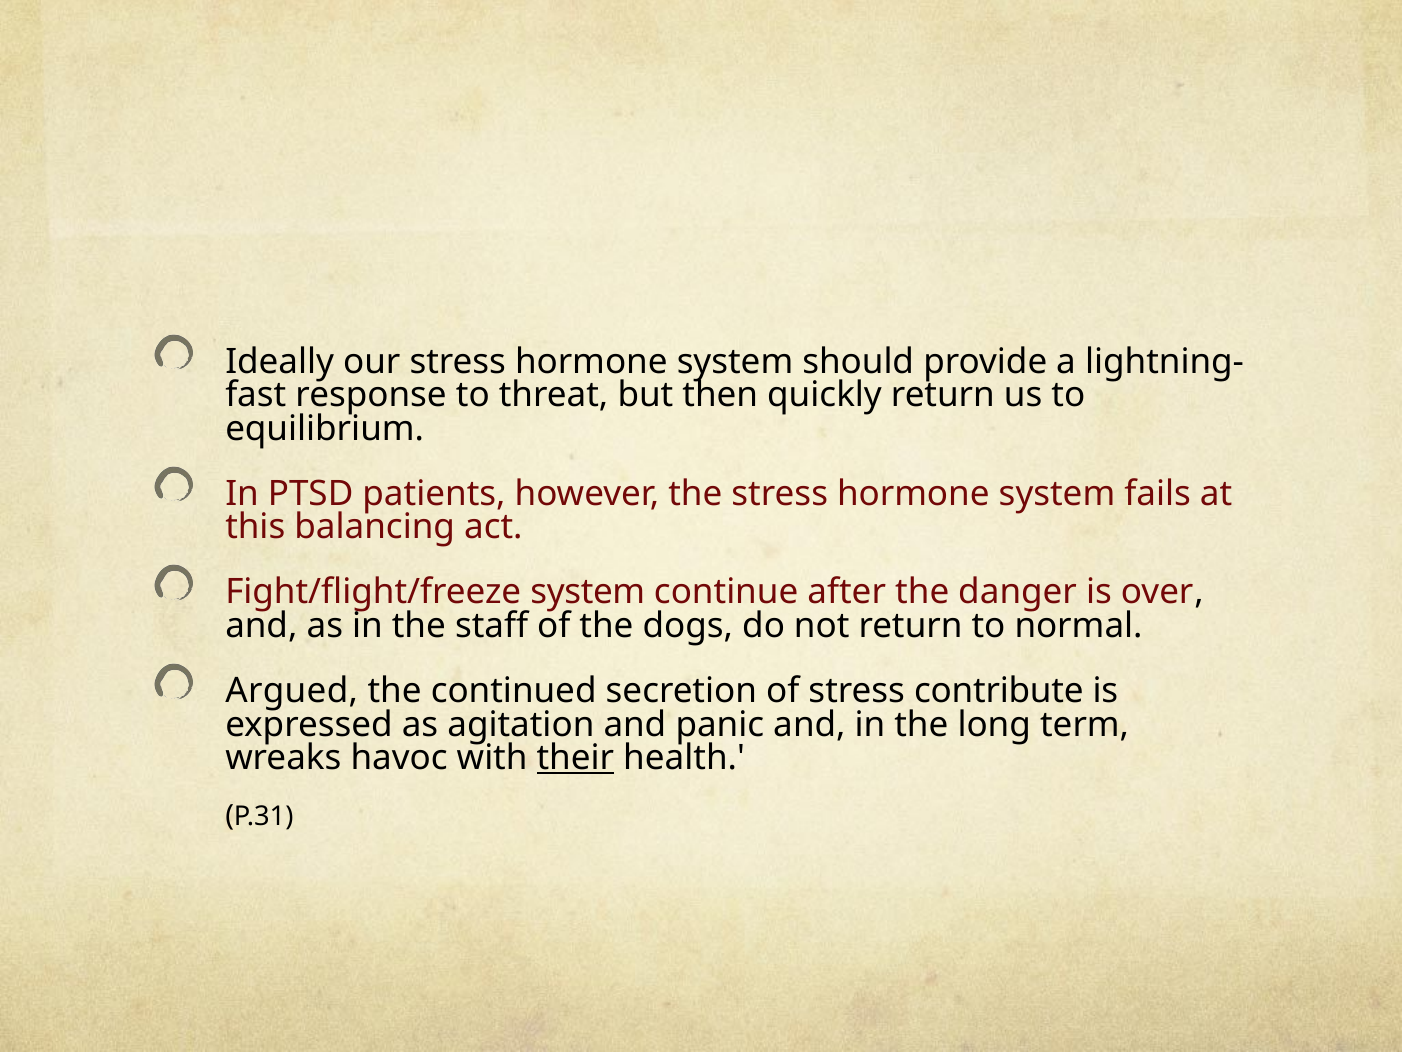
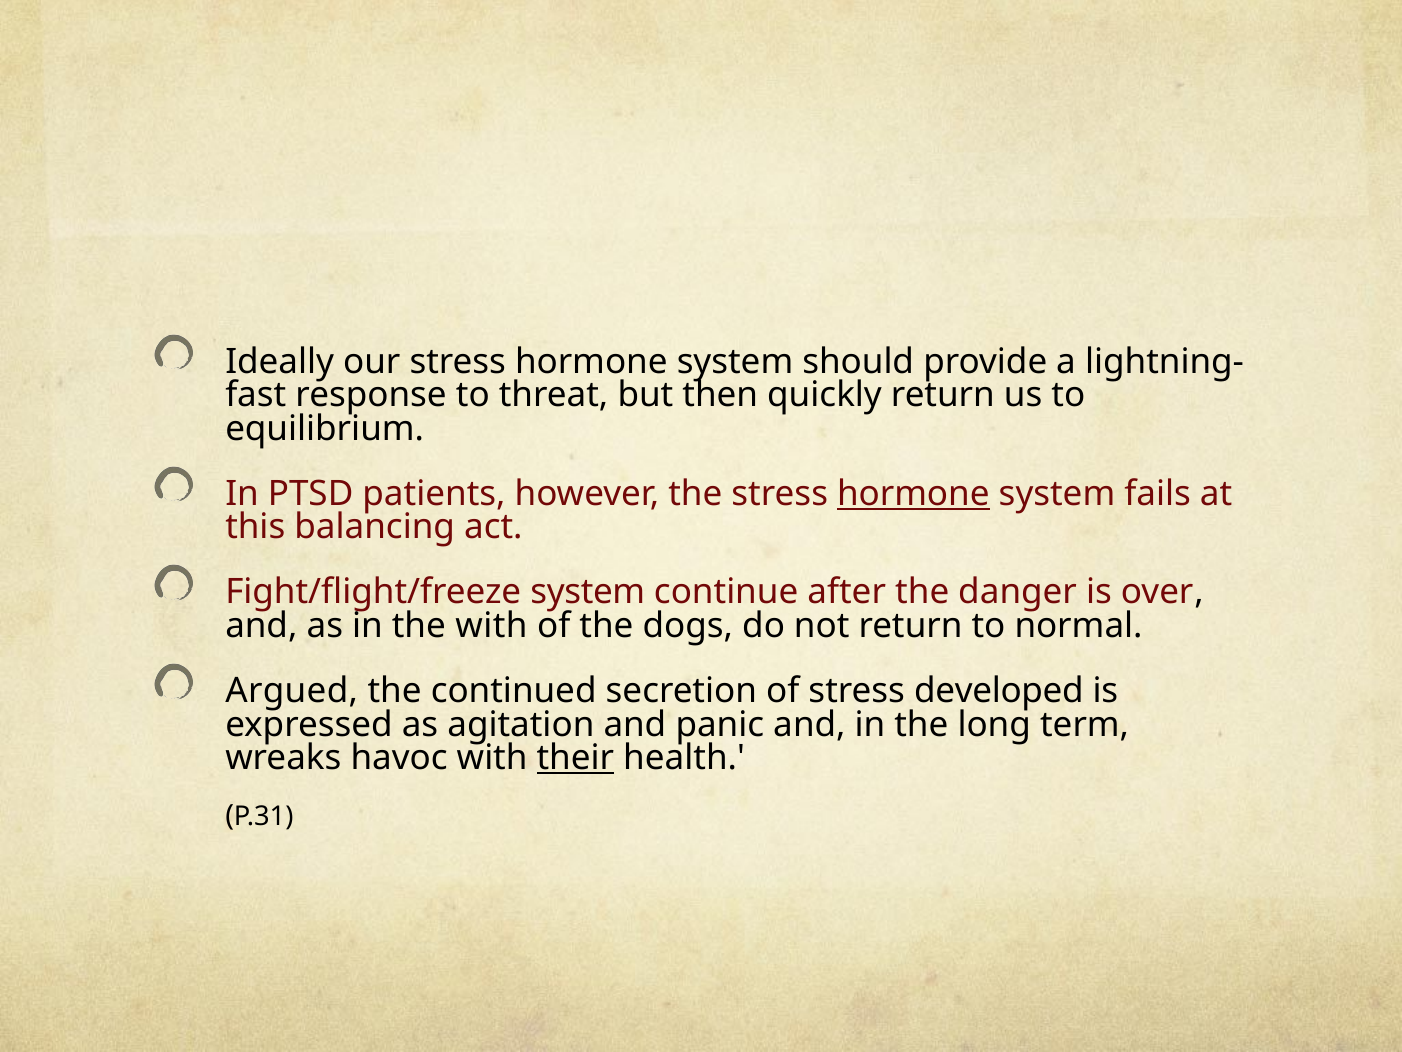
hormone underline: none -> present (913, 493)
the staff: staff -> with (491, 626)
contribute: contribute -> developed (999, 690)
